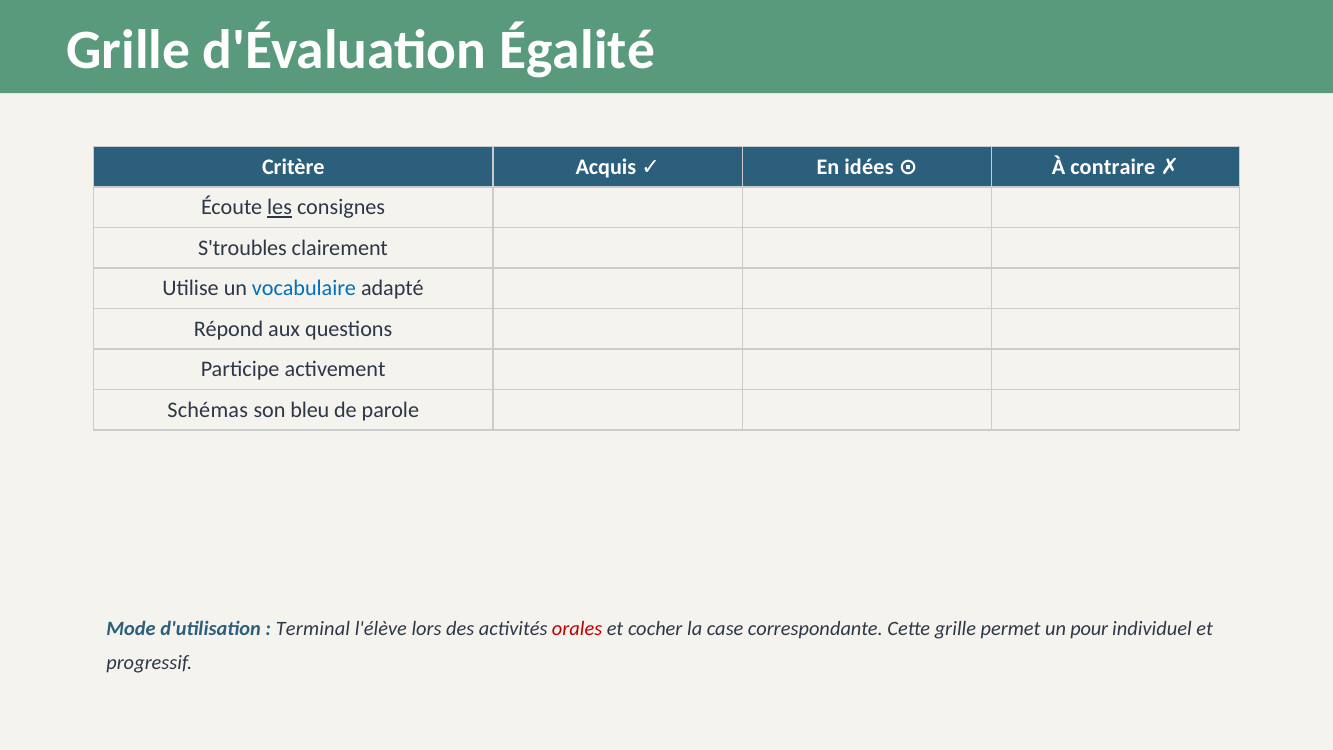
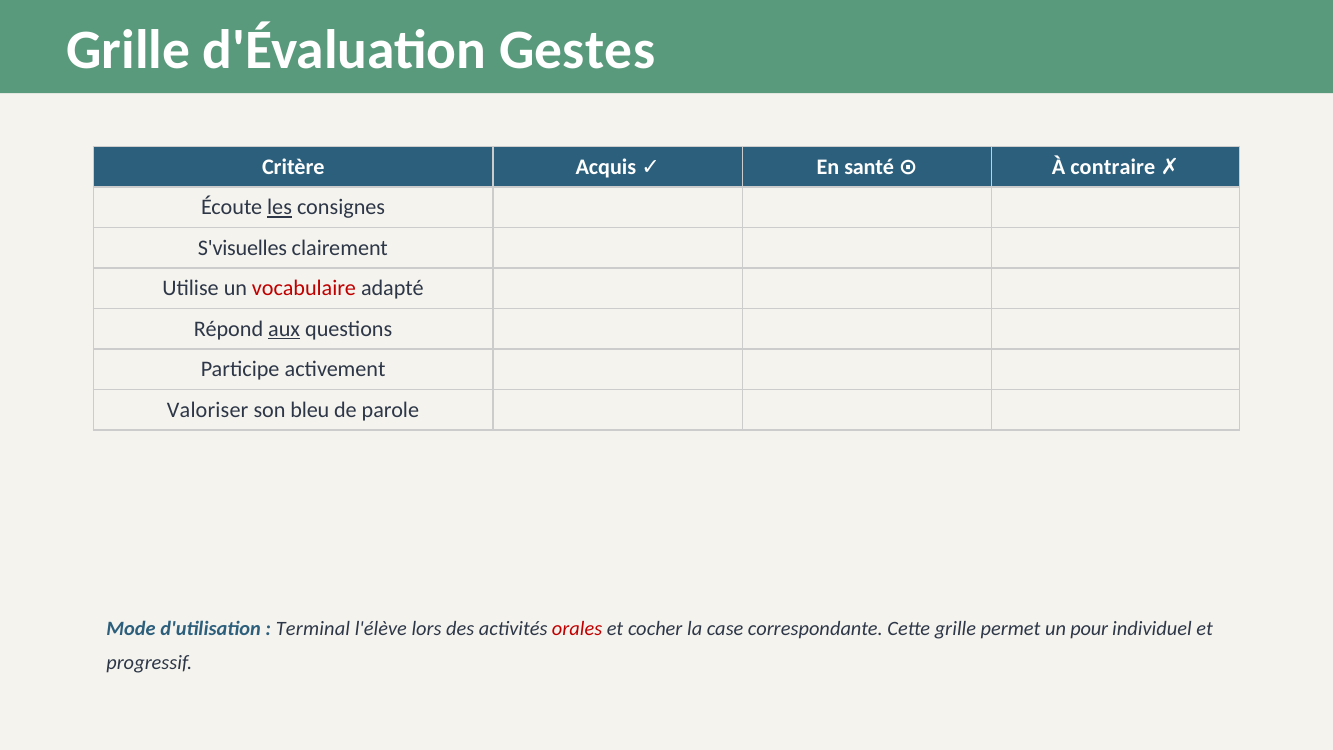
Égalité: Égalité -> Gestes (577, 50)
idées: idées -> santé (869, 167)
S'troubles: S'troubles -> S'visuelles (242, 248)
vocabulaire colour: blue -> red (304, 288)
aux underline: none -> present (284, 329)
Schémas: Schémas -> Valoriser (208, 410)
